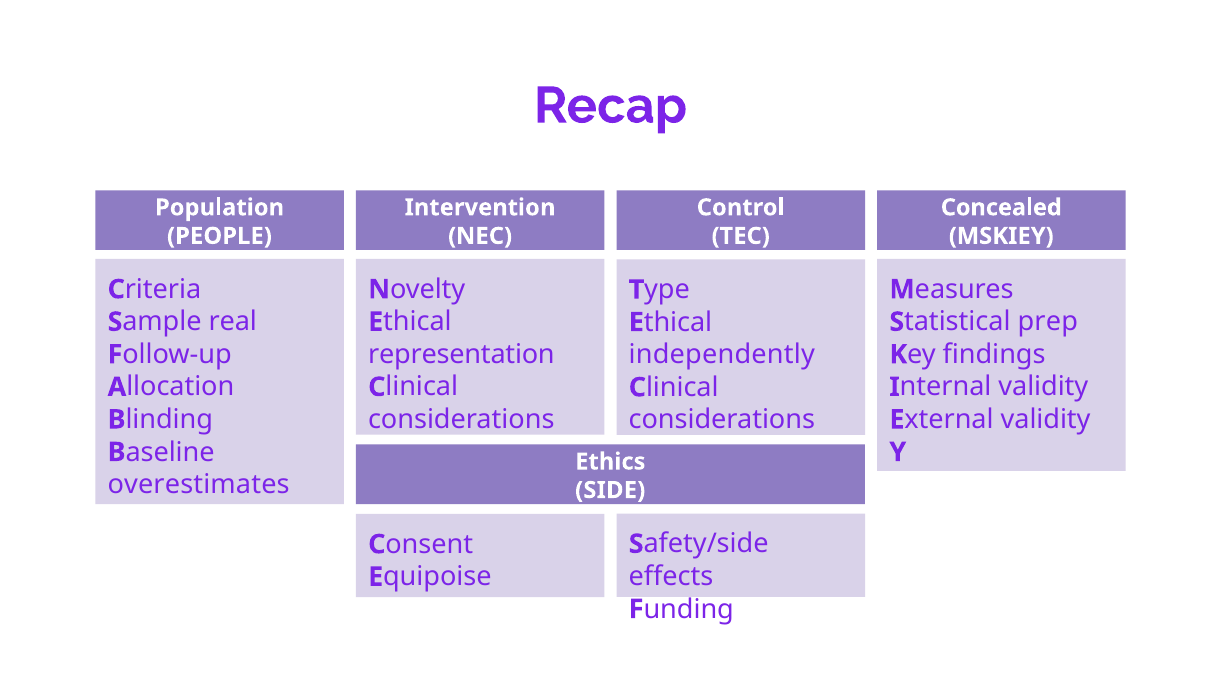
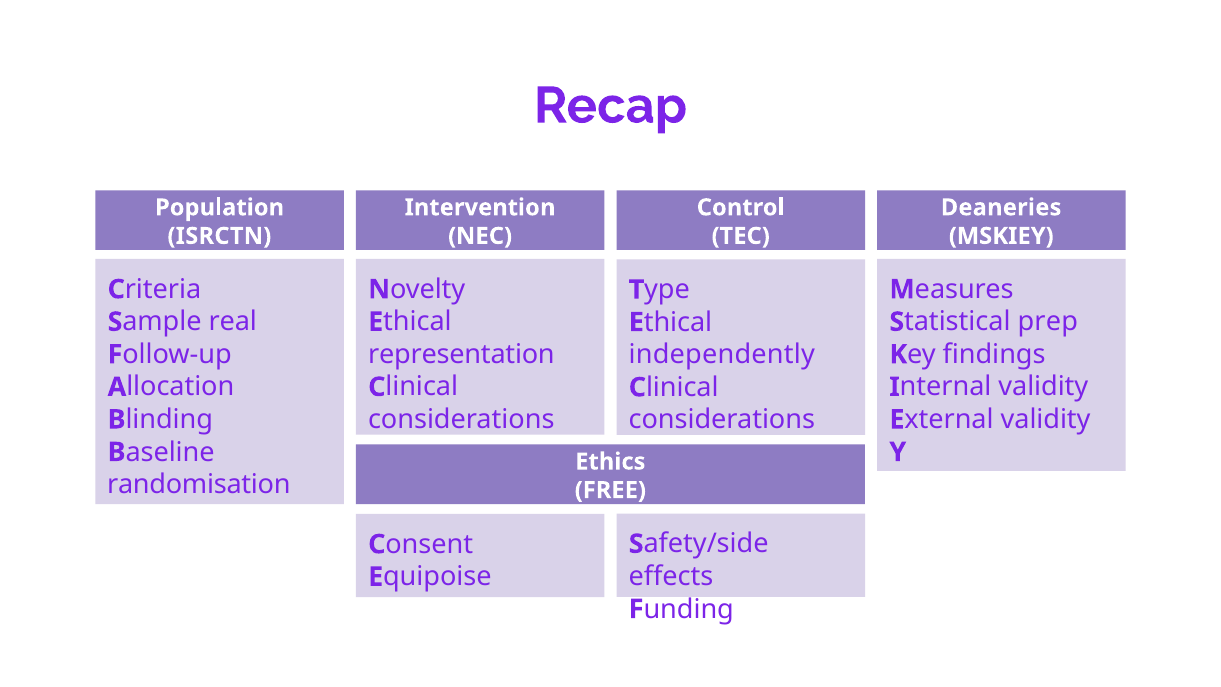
Concealed: Concealed -> Deaneries (1001, 207)
PEOPLE: PEOPLE -> ISRCTN (219, 236)
overestimates: overestimates -> randomisation (199, 485)
SIDE: SIDE -> FREE (610, 490)
